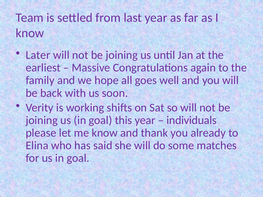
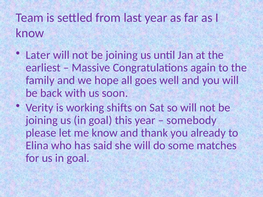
individuals: individuals -> somebody (192, 120)
